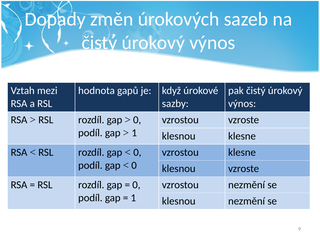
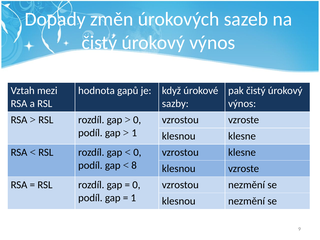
0: 0 -> 8 (134, 165)
